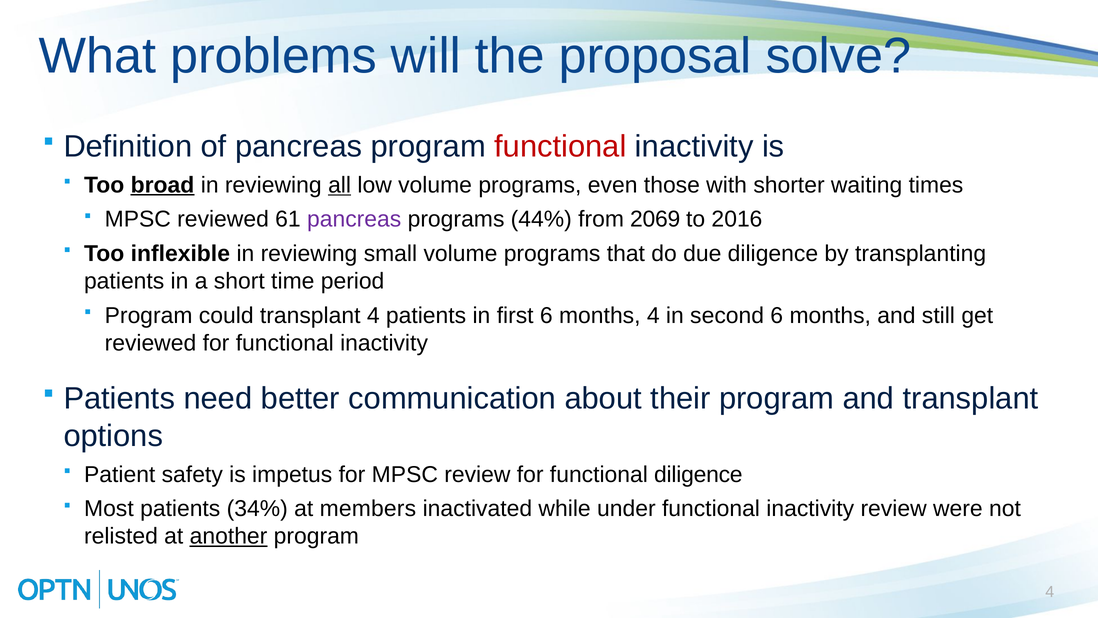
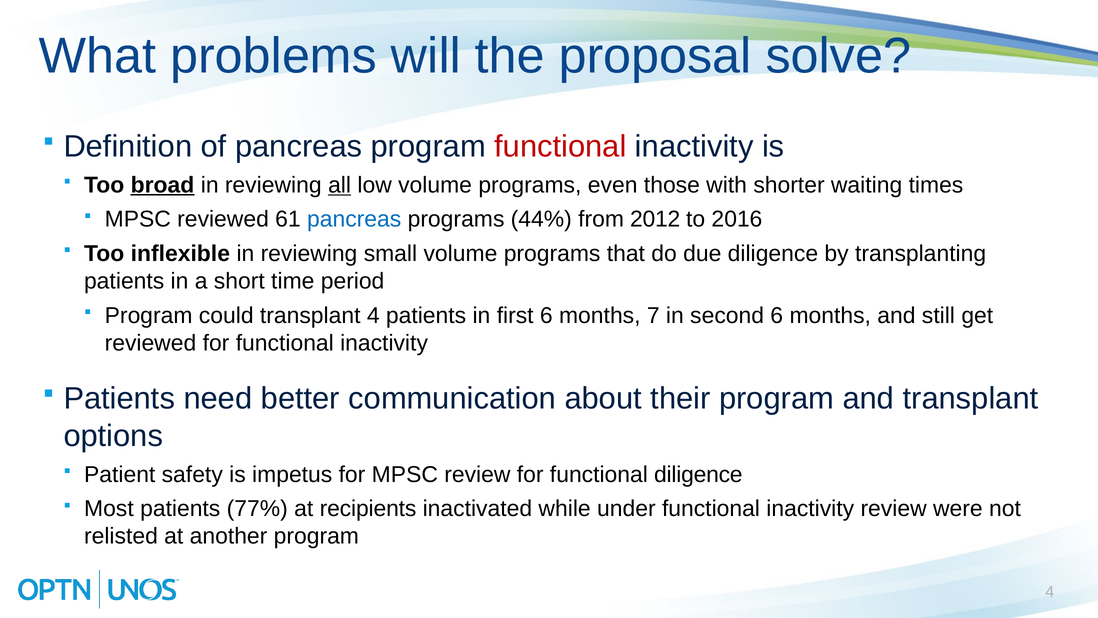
pancreas colour: purple -> blue (354, 219)
2069: 2069 -> 2012 (655, 219)
months 4: 4 -> 7 (653, 315)
34%: 34% -> 77% (257, 509)
members: members -> recipients (368, 509)
another underline: present -> none (229, 536)
